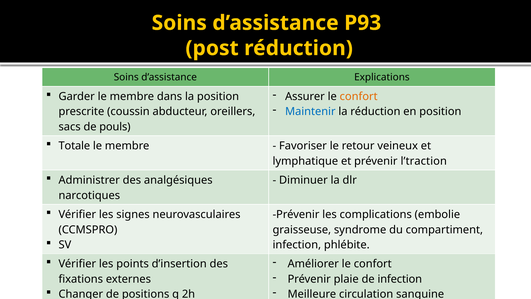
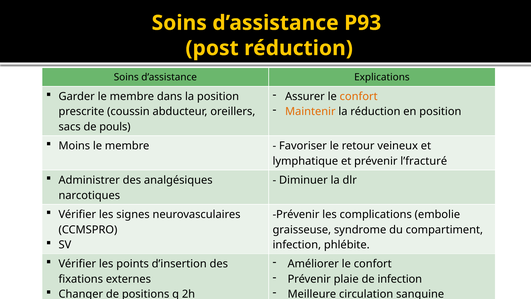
Maintenir colour: blue -> orange (310, 112)
Totale: Totale -> Moins (74, 146)
l’traction: l’traction -> l’fracturé (424, 161)
